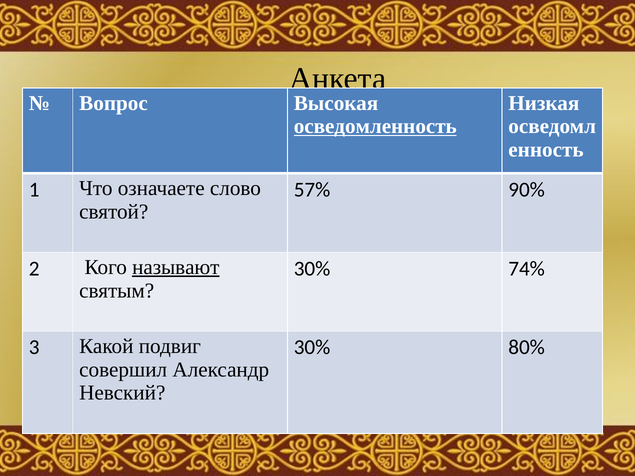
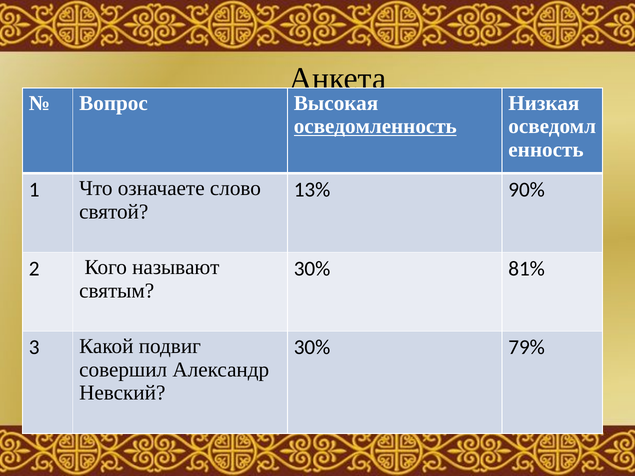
57%: 57% -> 13% (312, 190)
называют underline: present -> none (176, 267)
74%: 74% -> 81% (527, 269)
80%: 80% -> 79% (527, 348)
